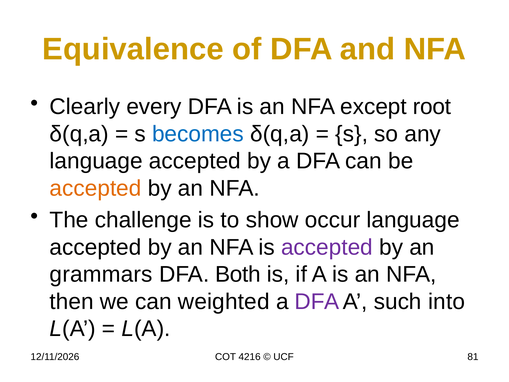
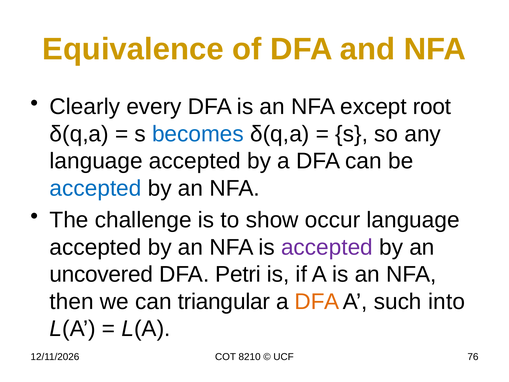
accepted colour: orange -> blue (96, 188)
grammars: grammars -> uncovered (101, 274)
Both: Both -> Petri (238, 274)
weighted: weighted -> triangular (224, 301)
DFA colour: purple -> orange (317, 301)
4216: 4216 -> 8210 (250, 357)
81: 81 -> 76 (473, 357)
